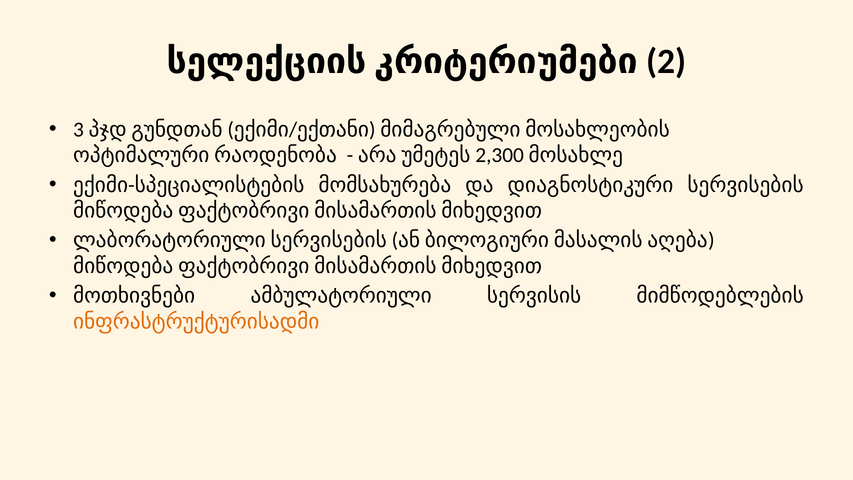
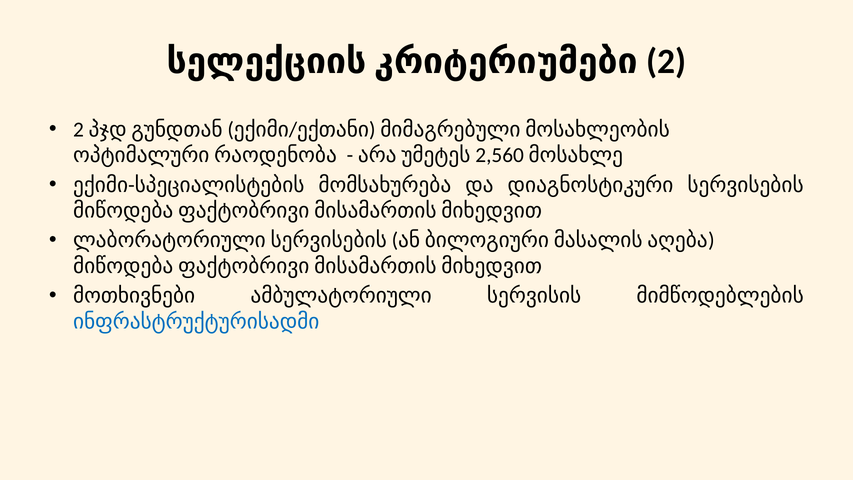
3: 3 -> 2 (78, 129)
2,300: 2,300 -> 2,560 (500, 155)
ინფრასტრუქტურისადმი colour: orange -> blue (196, 321)
